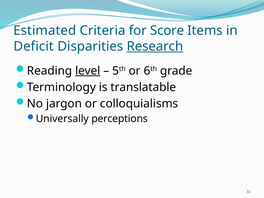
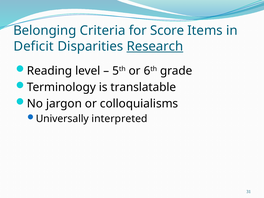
Estimated: Estimated -> Belonging (45, 31)
level underline: present -> none (88, 71)
perceptions: perceptions -> interpreted (119, 119)
